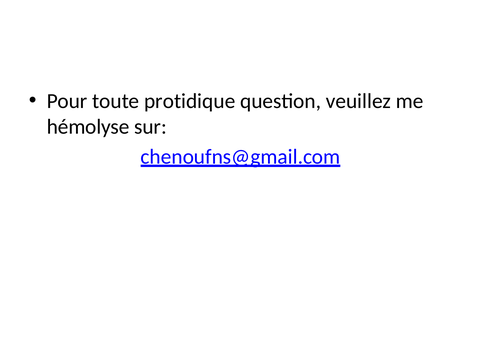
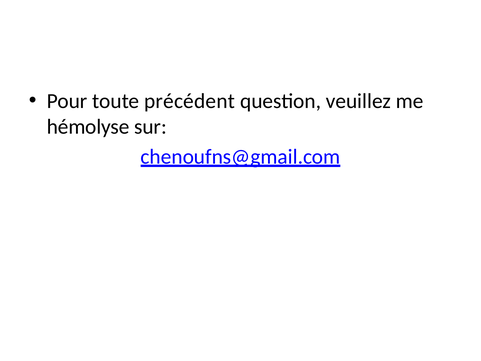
protidique: protidique -> précédent (190, 101)
